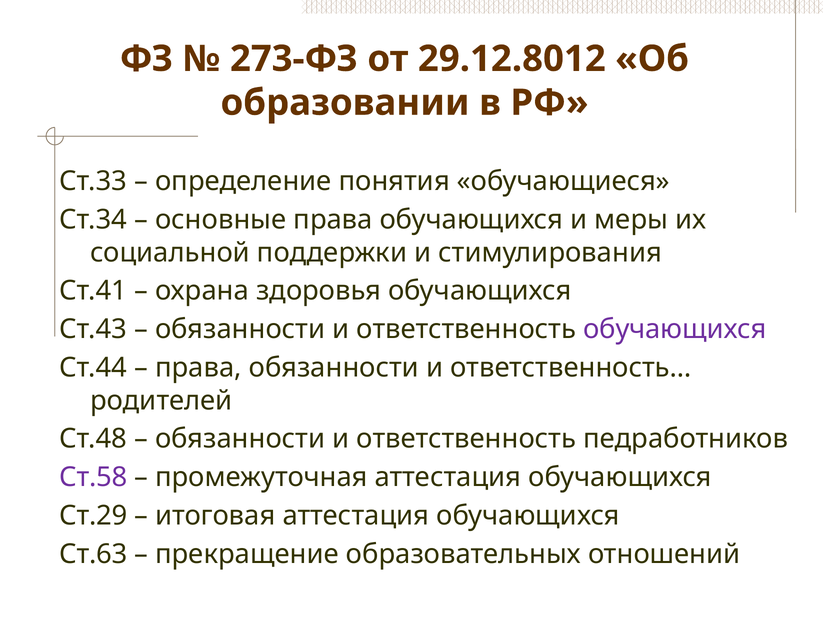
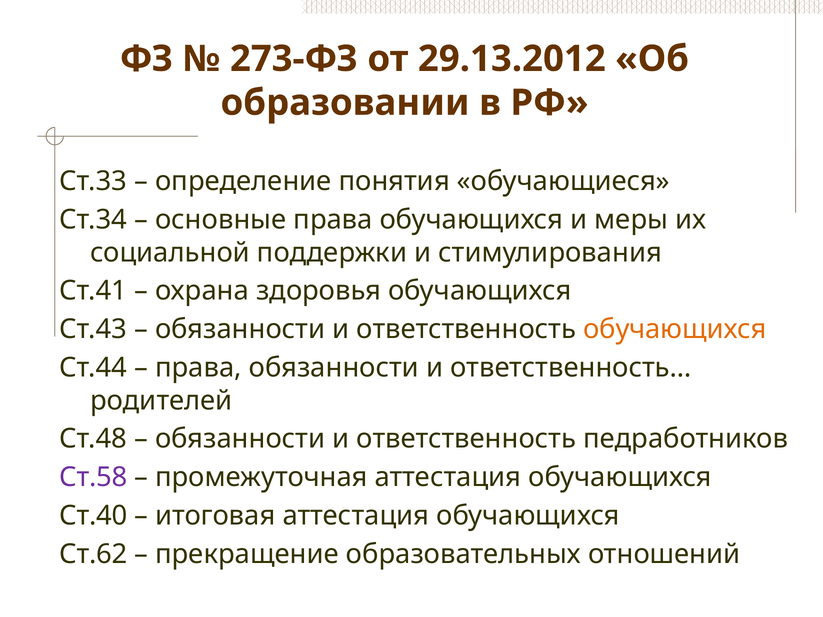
29.12.8012: 29.12.8012 -> 29.13.2012 (512, 59)
обучающихся colour: purple -> orange (675, 329)
Ст.29: Ст.29 -> Ст.40 (93, 516)
Ст.63: Ст.63 -> Ст.62 (93, 554)
